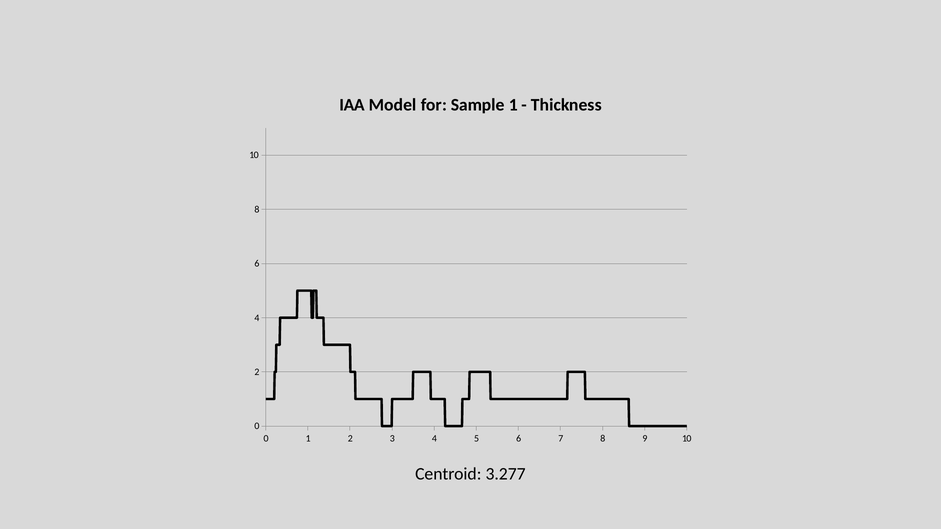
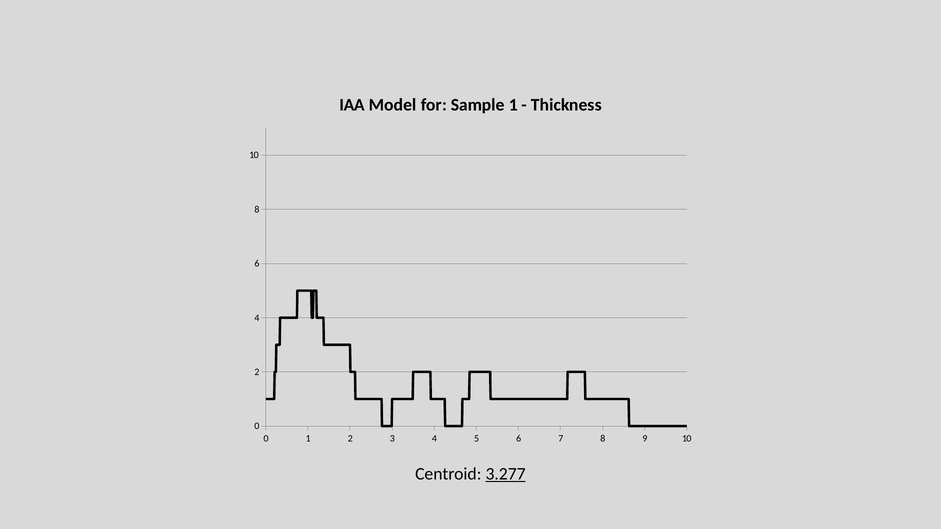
3.277 underline: none -> present (506, 474)
